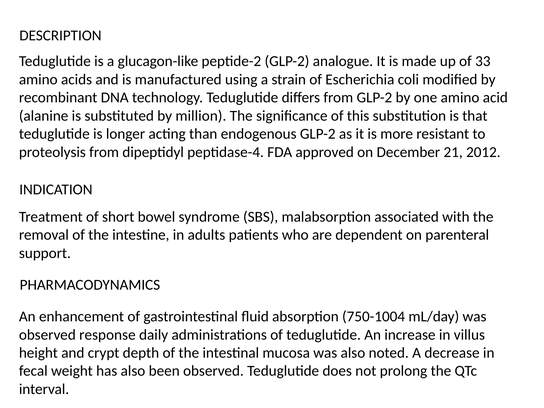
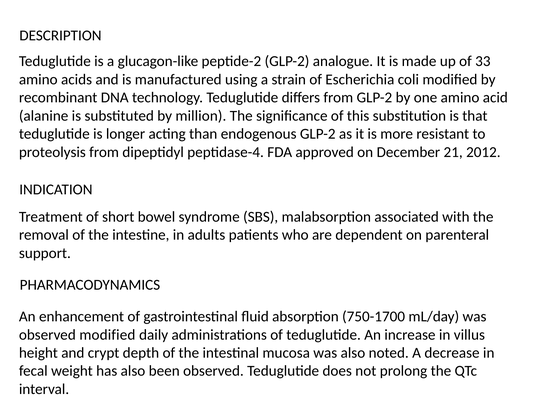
750-1004: 750-1004 -> 750-1700 (374, 317)
observed response: response -> modified (107, 335)
